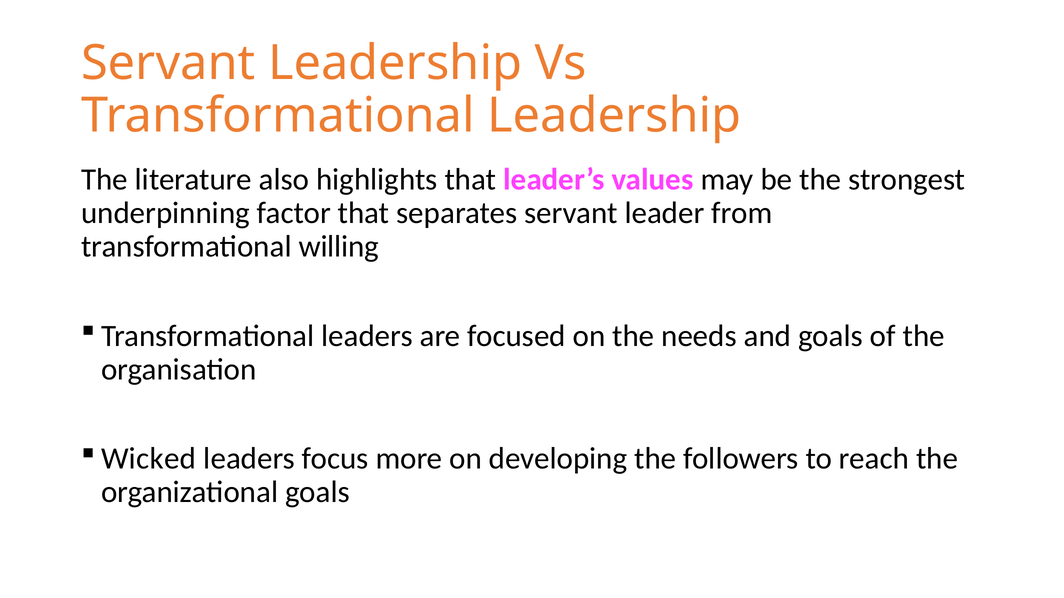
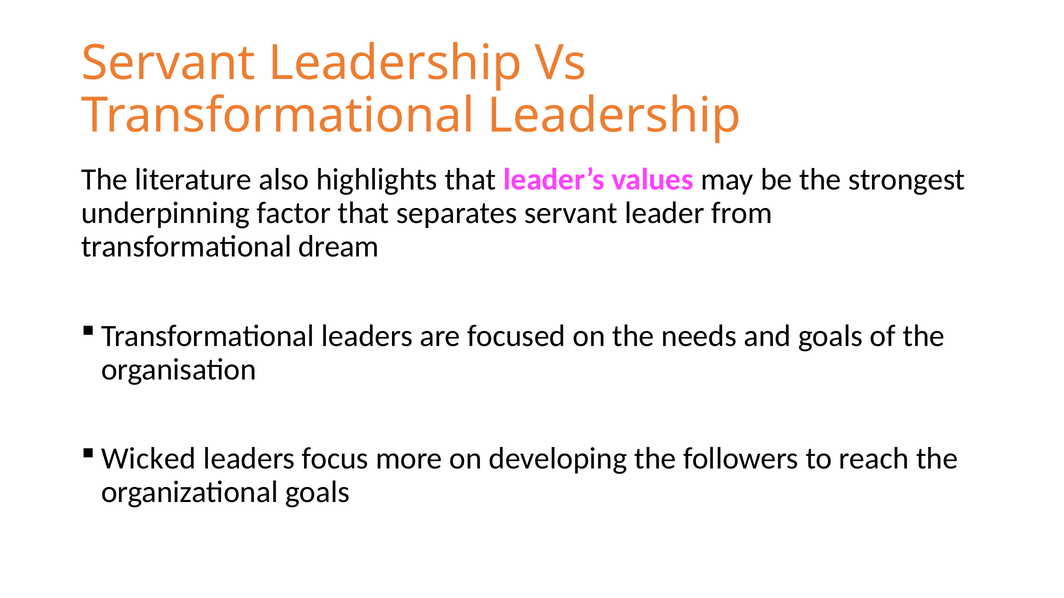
willing: willing -> dream (339, 247)
